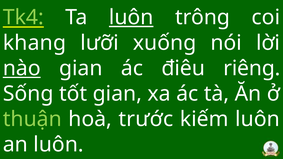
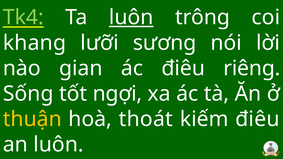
xuống: xuống -> sương (165, 43)
nào underline: present -> none (22, 68)
tốt gian: gian -> ngợi (117, 94)
thuận colour: light green -> yellow (32, 119)
trước: trước -> thoát (146, 119)
kiếm luôn: luôn -> điêu (257, 119)
